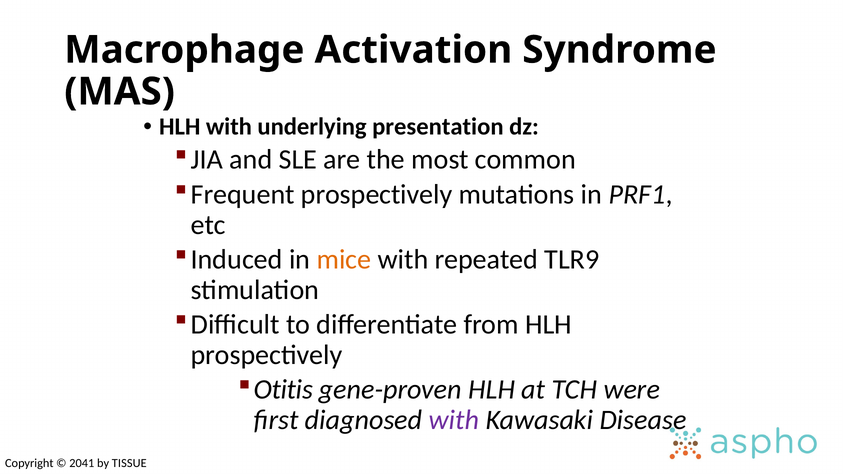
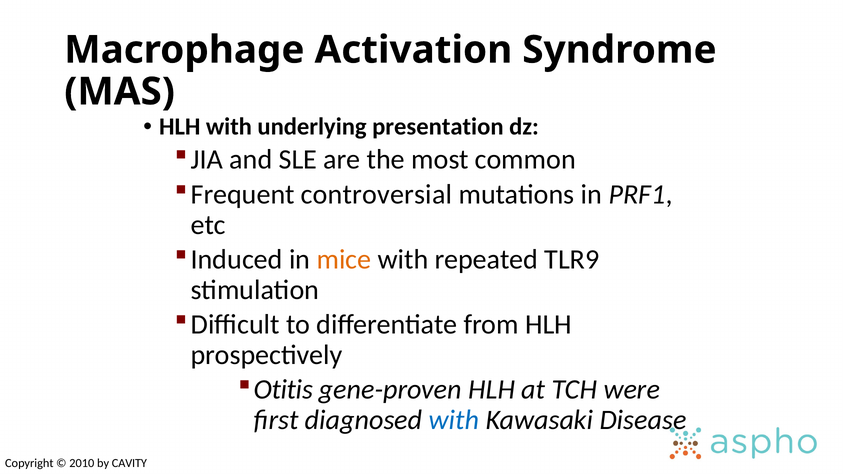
Frequent prospectively: prospectively -> controversial (376, 194)
with colour: purple -> blue (454, 420)
2041: 2041 -> 2010 (82, 463)
TISSUE: TISSUE -> CAVITY (129, 463)
